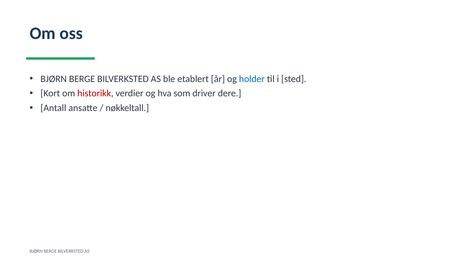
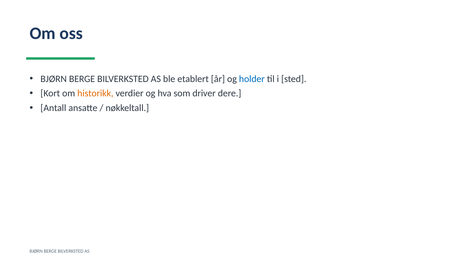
historikk colour: red -> orange (95, 93)
